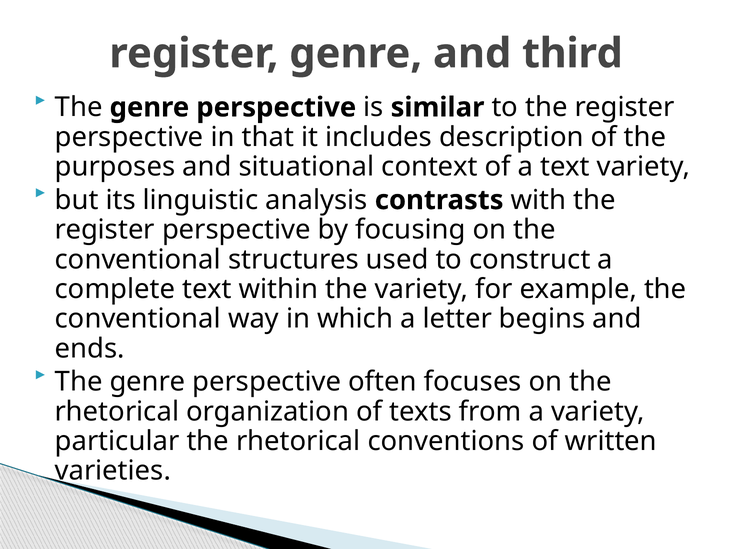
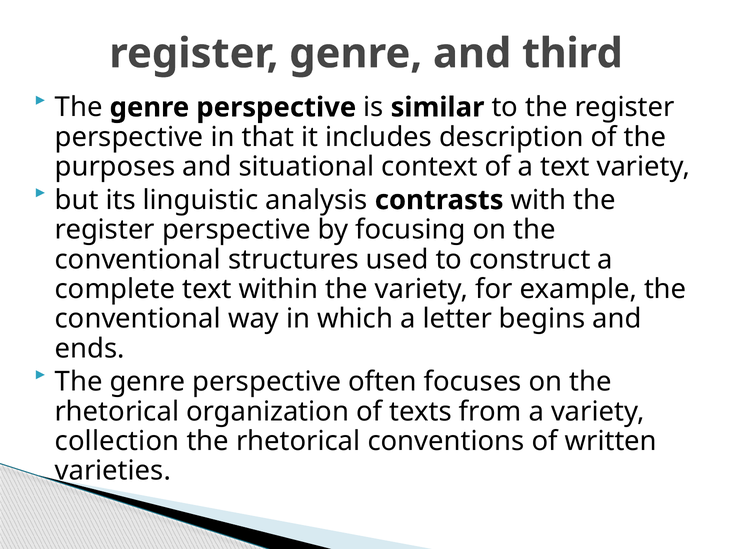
particular: particular -> collection (117, 441)
